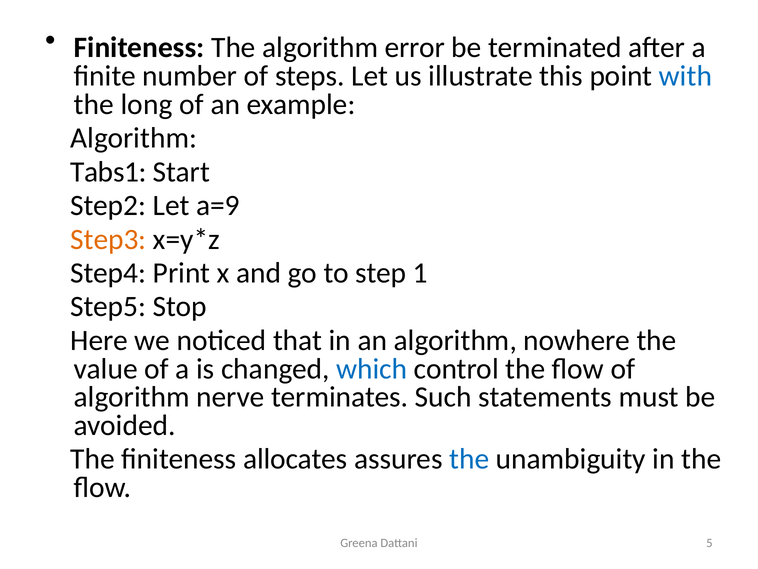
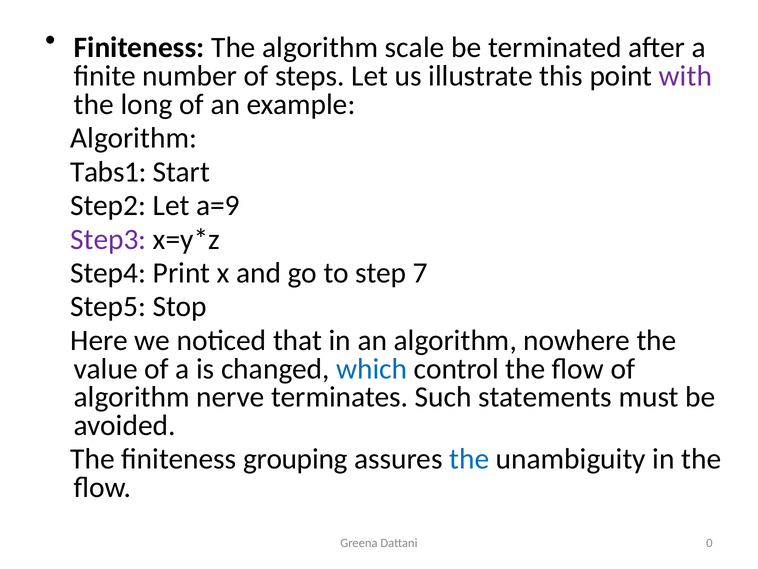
error: error -> scale (415, 48)
with colour: blue -> purple (685, 76)
Step3 colour: orange -> purple (108, 239)
1: 1 -> 7 (420, 273)
allocates: allocates -> grouping (295, 459)
5: 5 -> 0 (709, 543)
